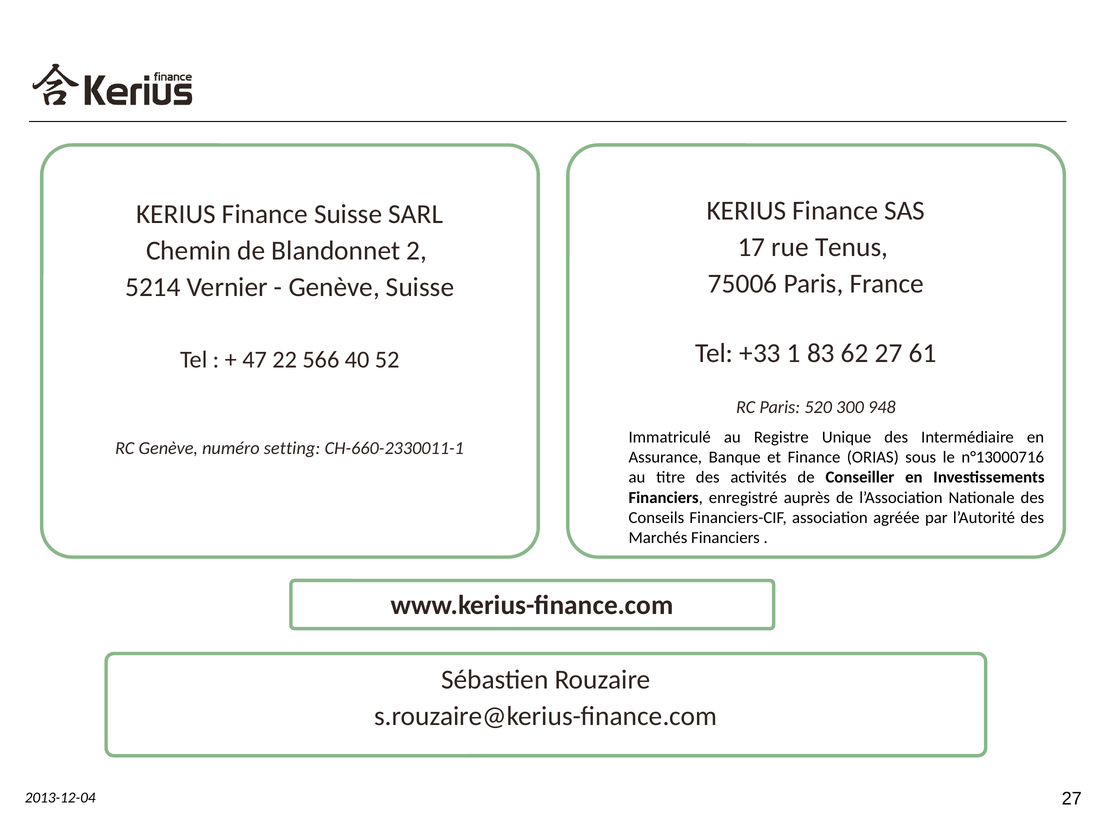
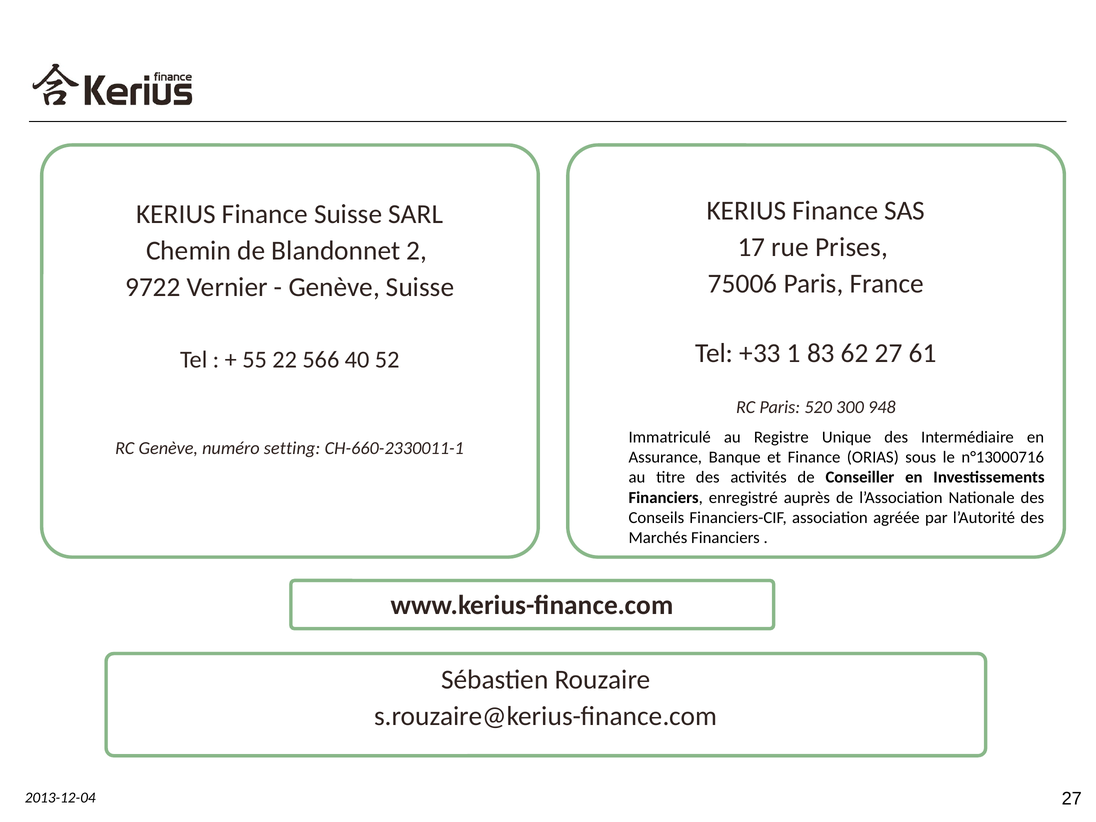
Tenus: Tenus -> Prises (851, 247)
5214: 5214 -> 9722 (153, 287)
47: 47 -> 55 (255, 360)
